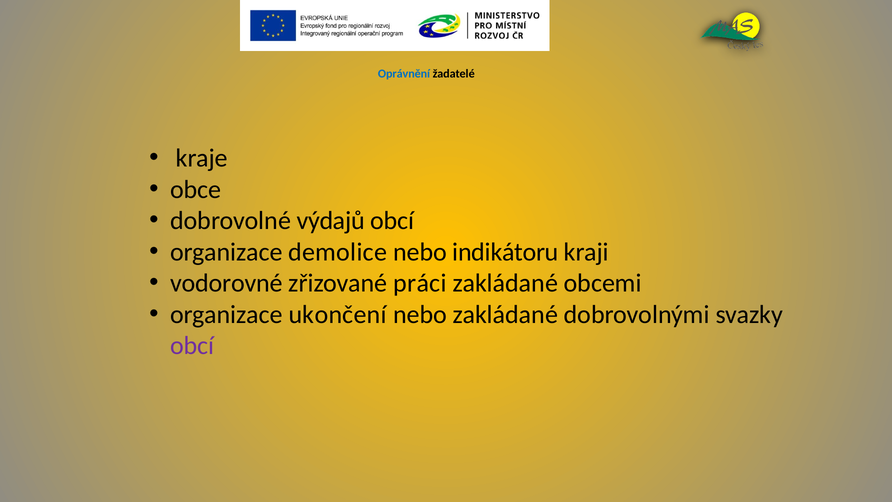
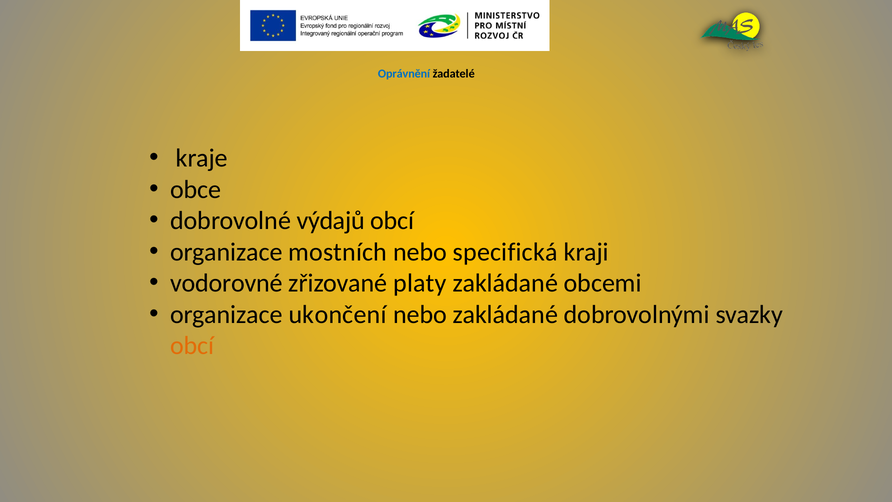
demolice: demolice -> mostních (338, 252)
indikátoru: indikátoru -> specifická (505, 252)
práci: práci -> platy (420, 283)
obcí colour: purple -> orange (192, 346)
